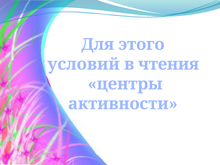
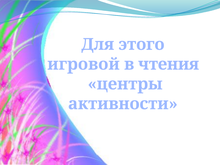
условий: условий -> игровой (83, 64)
